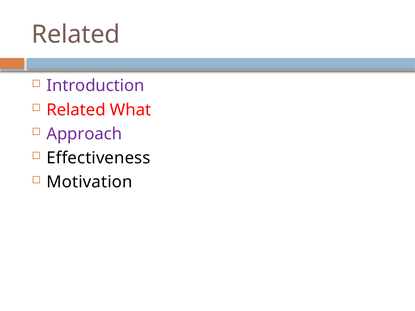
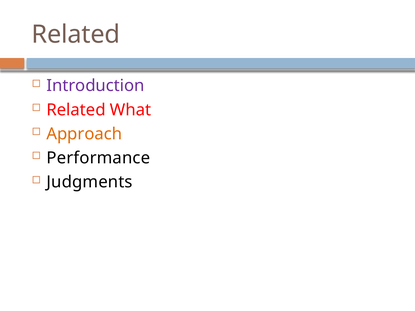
Approach colour: purple -> orange (84, 134)
Effectiveness: Effectiveness -> Performance (98, 158)
Motivation: Motivation -> Judgments (90, 182)
